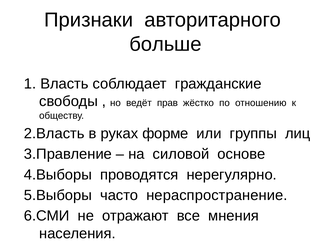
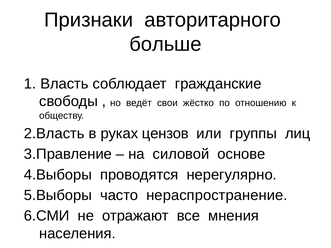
прав: прав -> свои (167, 103)
форме: форме -> цензов (165, 134)
